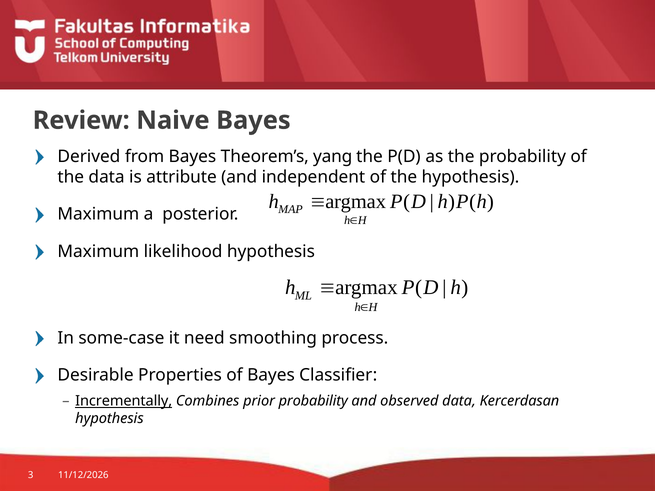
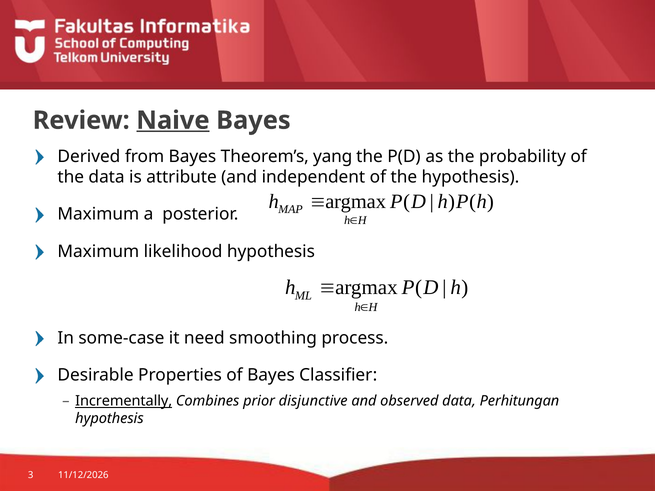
Naive underline: none -> present (173, 120)
prior probability: probability -> disjunctive (313, 401)
Kercerdasan: Kercerdasan -> Perhitungan (519, 401)
